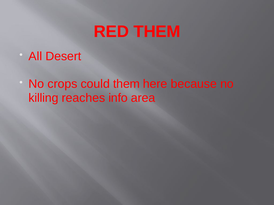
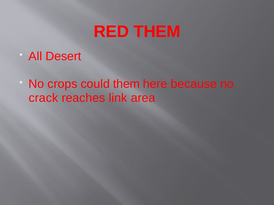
killing: killing -> crack (43, 98)
info: info -> link (118, 98)
